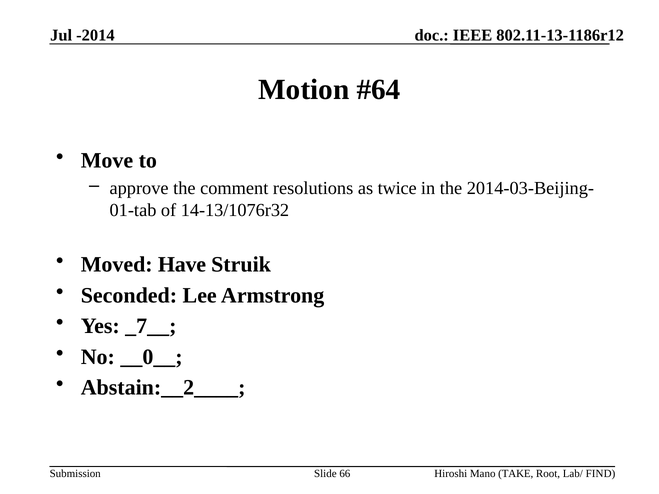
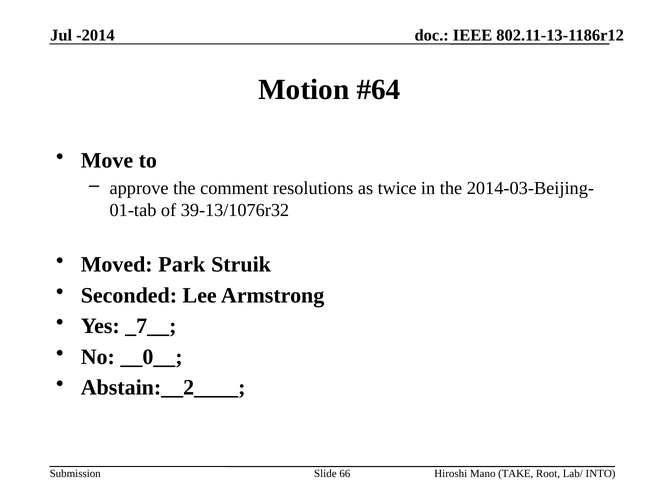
14-13/1076r32: 14-13/1076r32 -> 39-13/1076r32 (235, 210)
Have: Have -> Park (182, 265)
FIND: FIND -> INTO (601, 474)
